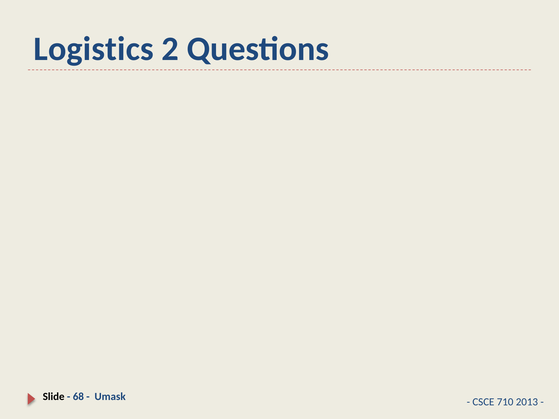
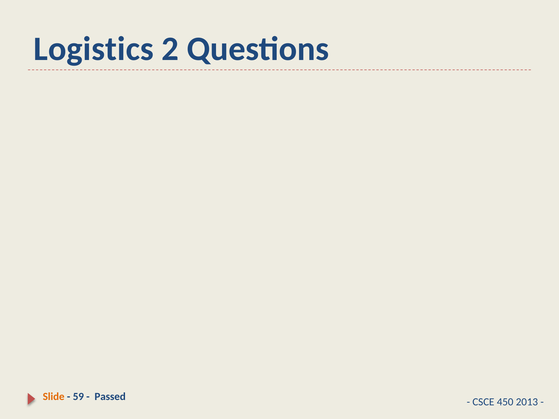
Slide colour: black -> orange (54, 397)
68: 68 -> 59 (78, 397)
Umask: Umask -> Passed (110, 397)
710: 710 -> 450 (505, 402)
